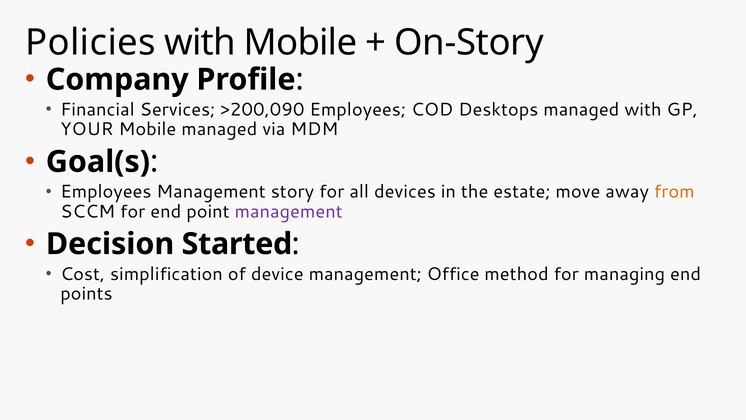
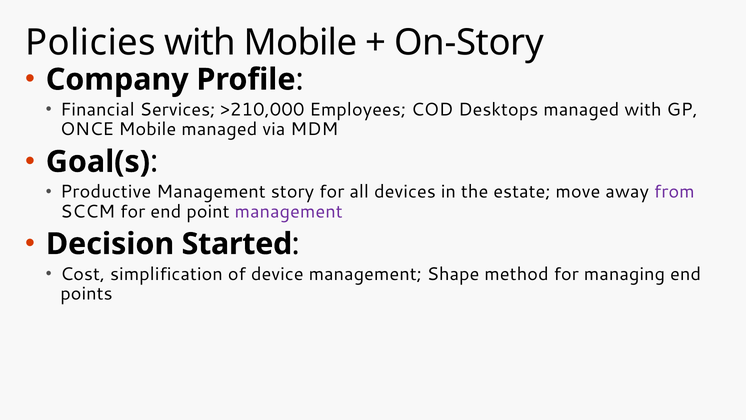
>200,090: >200,090 -> >210,000 (262, 110)
YOUR: YOUR -> ONCE (87, 129)
Employees: Employees -> Productive (106, 192)
from colour: orange -> purple (674, 192)
Office: Office -> Shape (453, 274)
